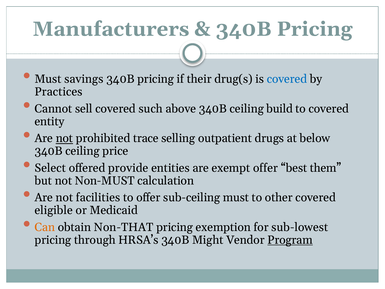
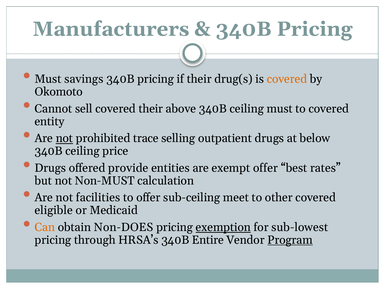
covered colour: blue -> orange (287, 79)
Practices: Practices -> Okomoto (59, 92)
covered such: such -> their (151, 109)
ceiling build: build -> must (280, 109)
Select: Select -> Drugs (50, 168)
them: them -> rates (325, 168)
sub-ceiling must: must -> meet (236, 197)
Non-THAT: Non-THAT -> Non-DOES (124, 227)
exemption underline: none -> present (223, 227)
Might: Might -> Entire (208, 240)
